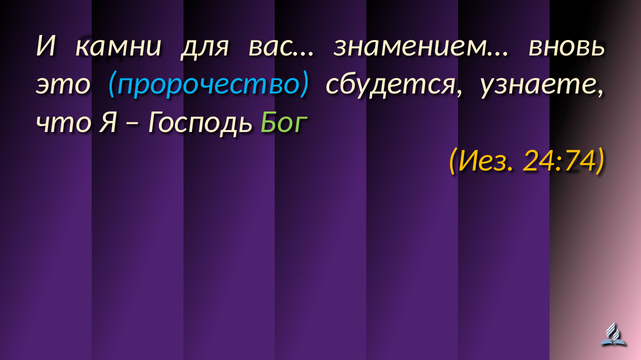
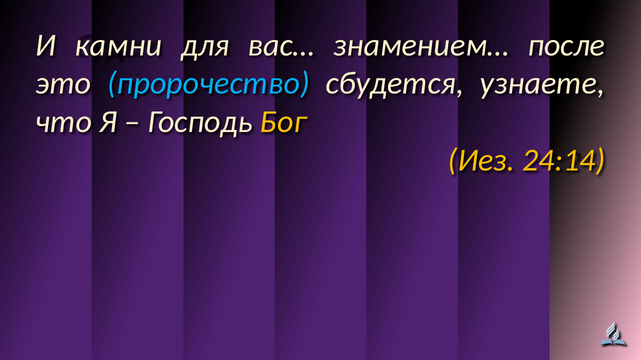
вновь: вновь -> после (566, 45)
Бог colour: light green -> yellow (283, 122)
24:74: 24:74 -> 24:14 (564, 160)
